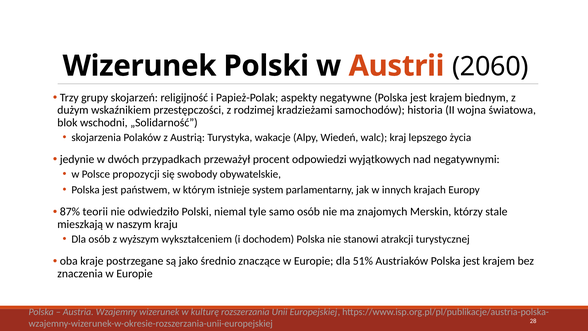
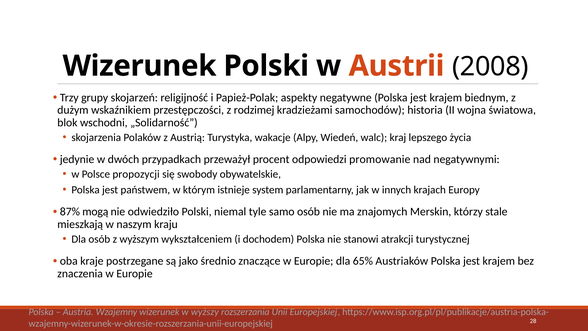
2060: 2060 -> 2008 (490, 67)
wyjątkowych: wyjątkowych -> promowanie (380, 159)
teorii: teorii -> mogą (95, 212)
51%: 51% -> 65% (363, 261)
kulturę: kulturę -> wyższy (205, 312)
